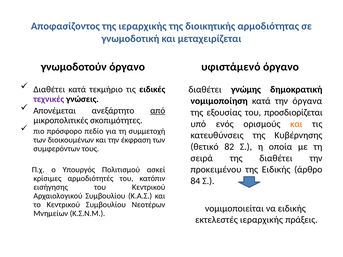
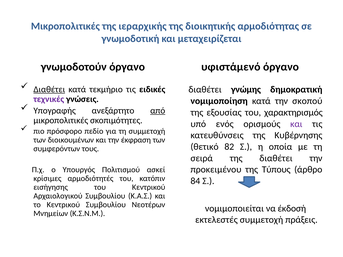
Αποφασίζοντος: Αποφασίζοντος -> Μικροπολιτικές (65, 26)
Διαθέτει underline: none -> present (49, 89)
όργανα: όργανα -> σκοπού (307, 101)
Απονέμεται: Απονέμεται -> Υπογραφής (55, 111)
προσδιορίζεται: προσδιορίζεται -> χαρακτηρισμός (293, 113)
και colour: orange -> purple (296, 124)
της Ειδικής: Ειδικής -> Τύπους (276, 170)
να ειδικής: ειδικής -> έκδοσή (292, 209)
εκτελεστές ιεραρχικής: ιεραρχικής -> συμμετοχή (261, 220)
